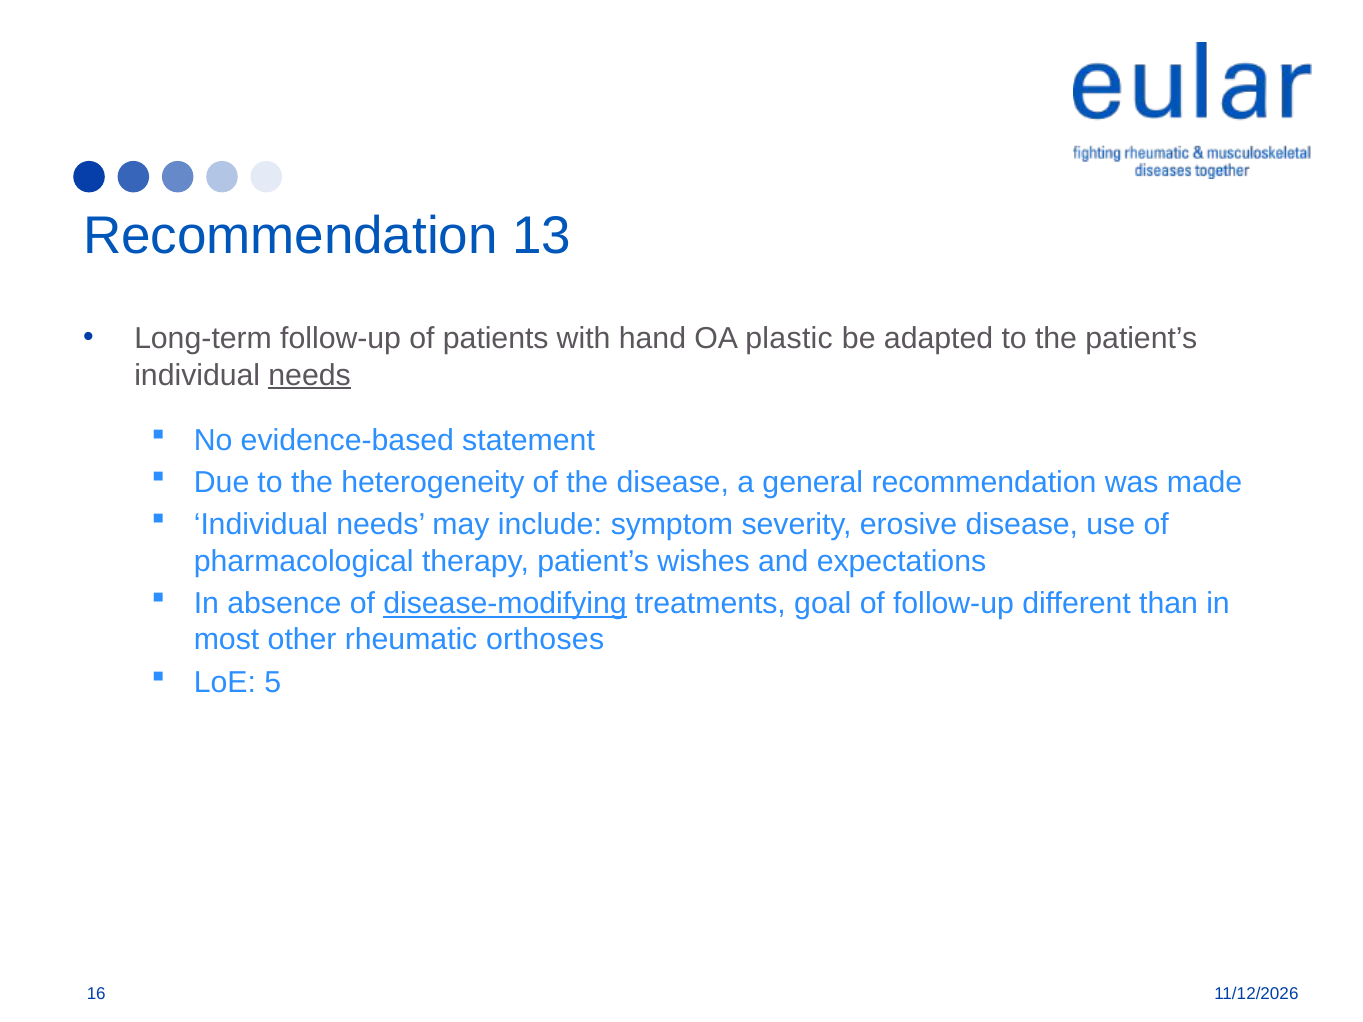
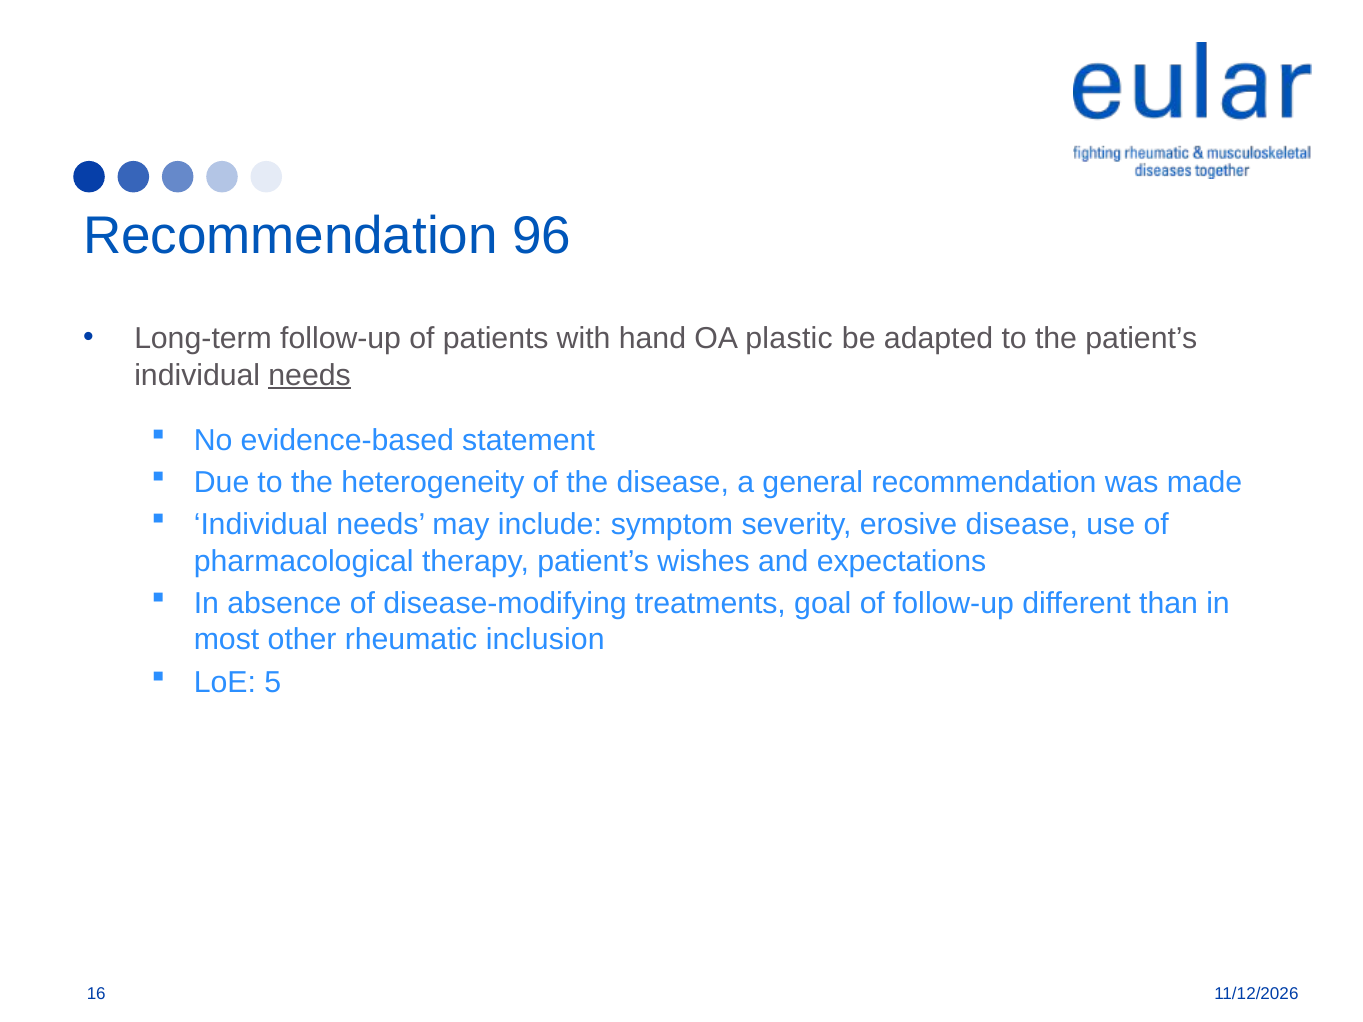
13: 13 -> 96 (542, 236)
disease-modifying underline: present -> none (505, 604)
orthoses: orthoses -> inclusion (545, 640)
